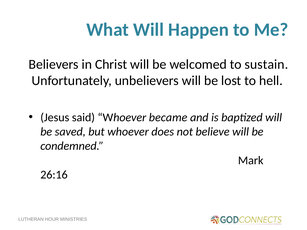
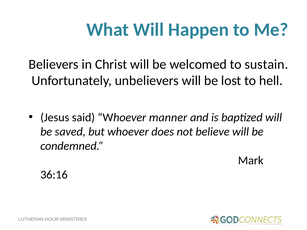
became: became -> manner (168, 118)
26:16: 26:16 -> 36:16 (54, 175)
